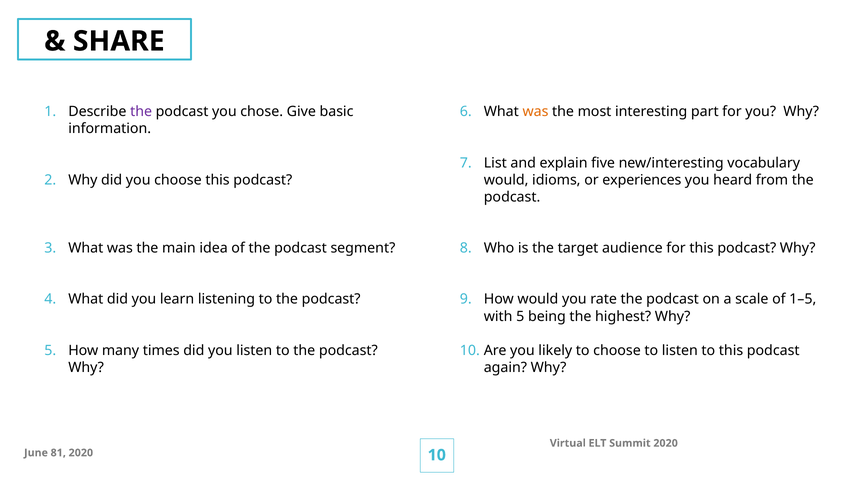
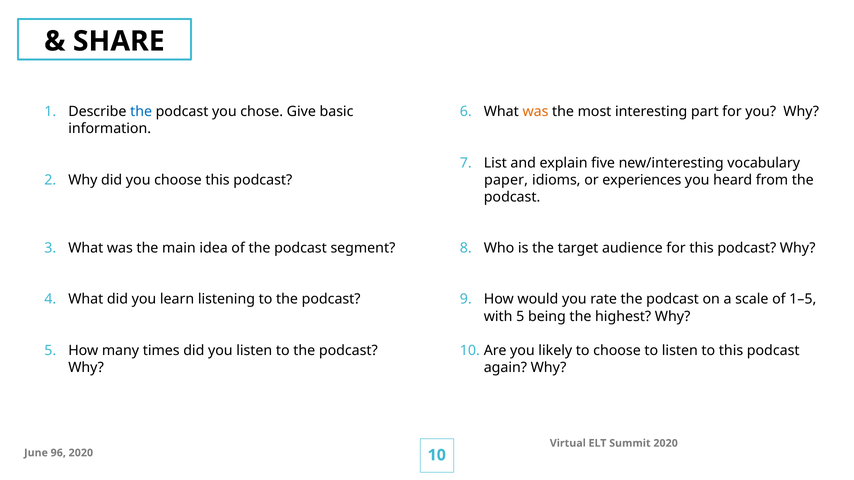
the colour: purple -> blue (141, 112)
would: would -> paper (506, 180)
81: 81 -> 96 (58, 453)
